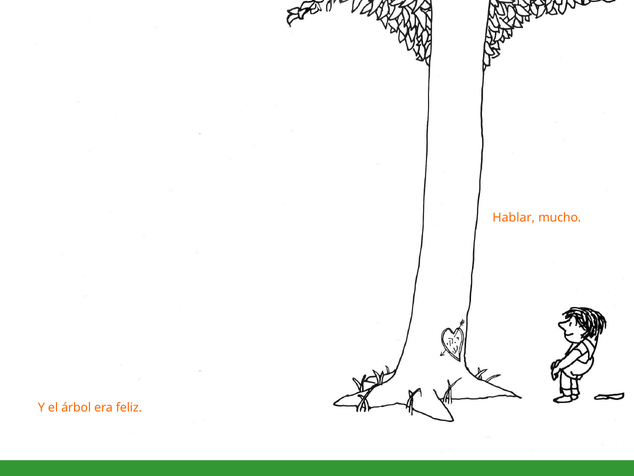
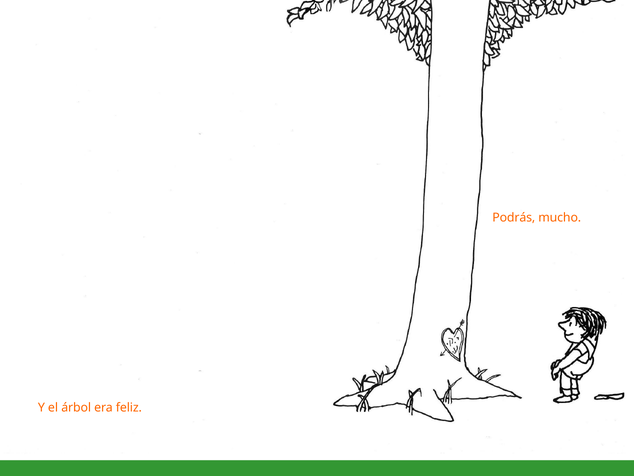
Hablar: Hablar -> Podrás (514, 218)
